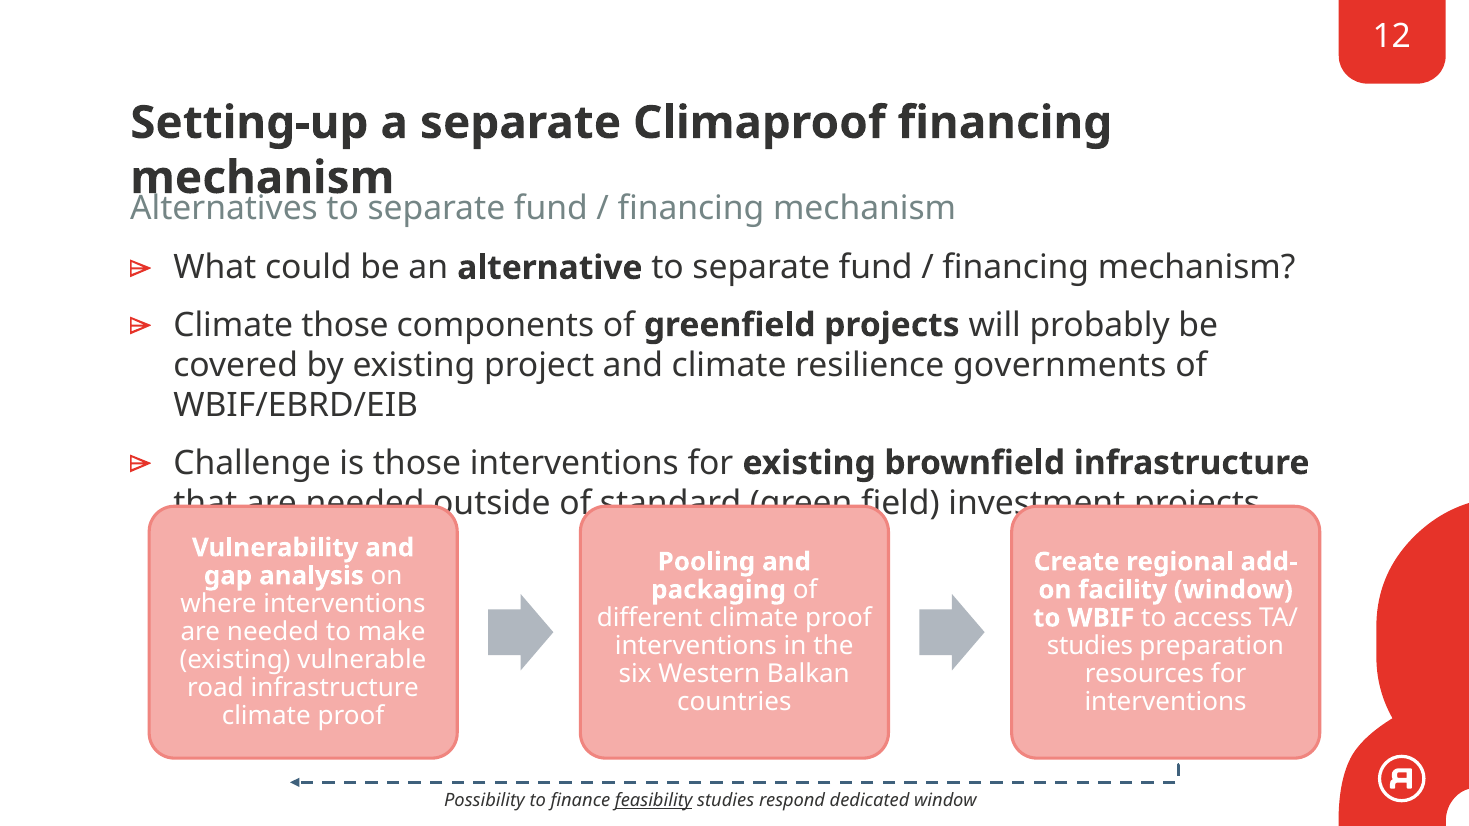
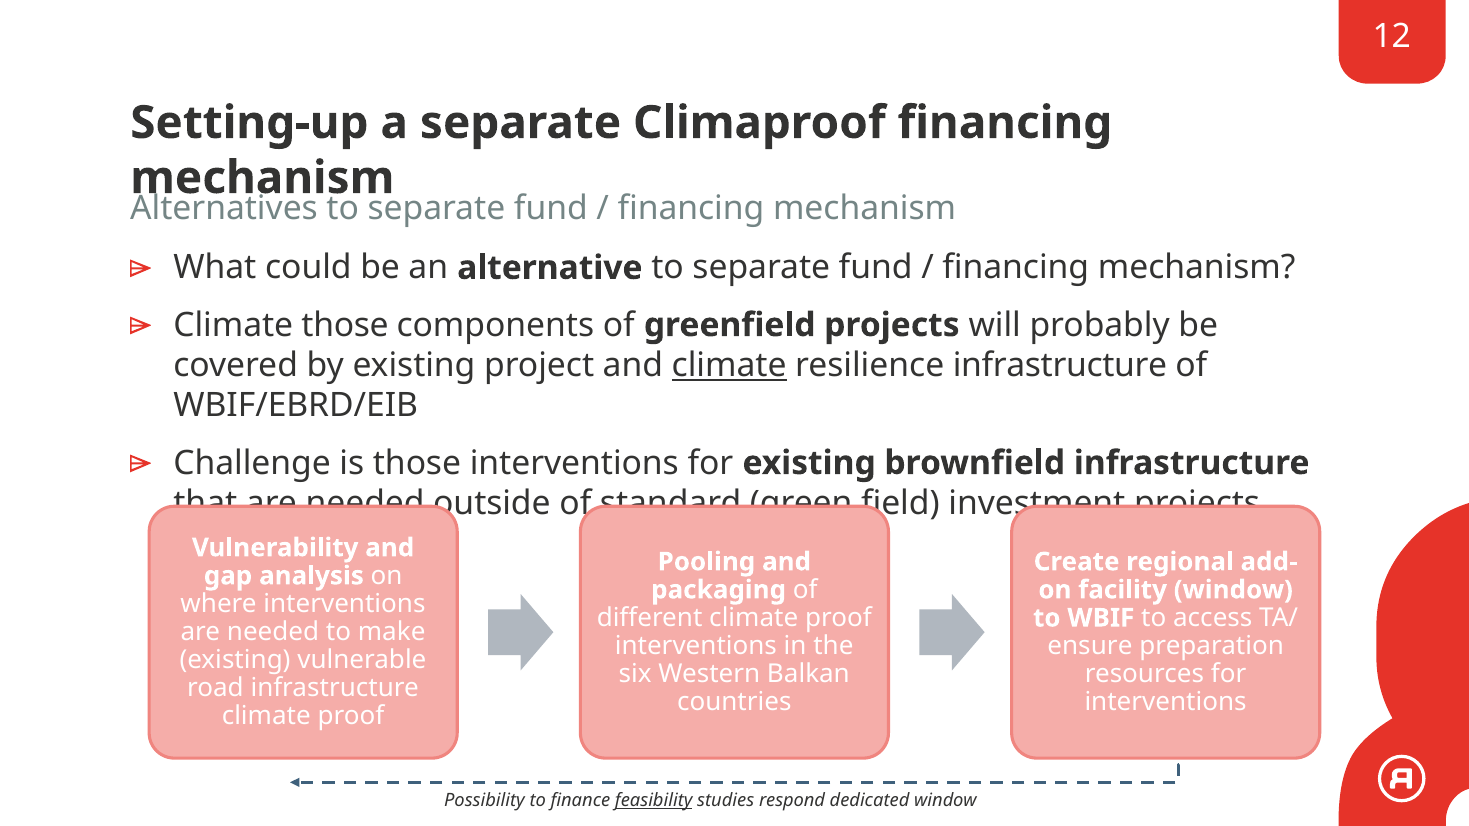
climate underline: none -> present (729, 366)
resilience governments: governments -> infrastructure (1060, 366)
studies: studies -> ensure (1090, 646)
